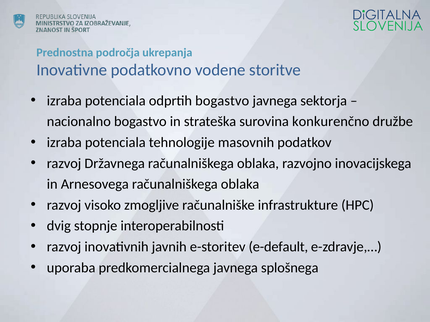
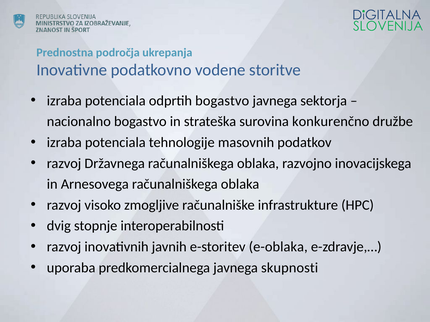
e-default: e-default -> e-oblaka (278, 247)
splošnega: splošnega -> skupnosti (290, 268)
